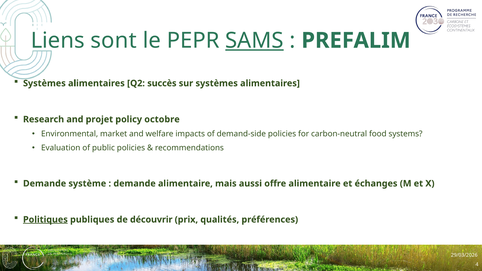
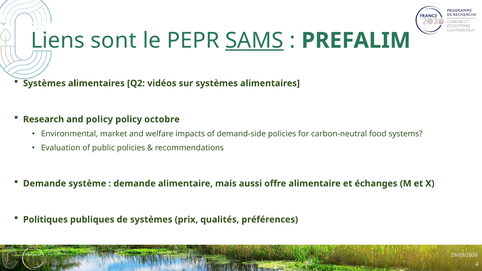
succès: succès -> vidéos (162, 83)
and projet: projet -> policy (99, 119)
Politiques underline: present -> none (45, 220)
de découvrir: découvrir -> systèmes (151, 220)
